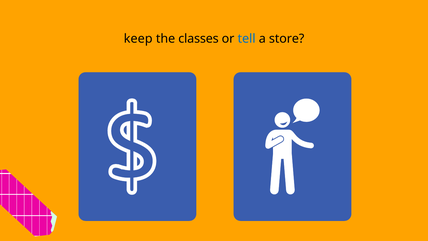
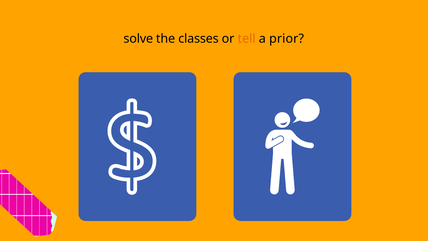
keep: keep -> solve (138, 39)
tell colour: blue -> orange (247, 39)
store: store -> prior (287, 39)
